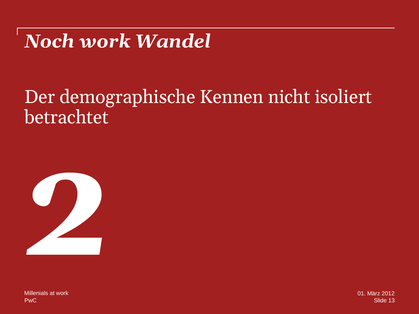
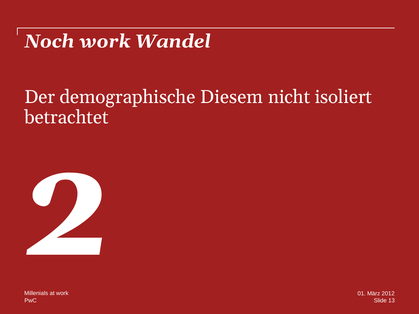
Kennen: Kennen -> Diesem (232, 97)
